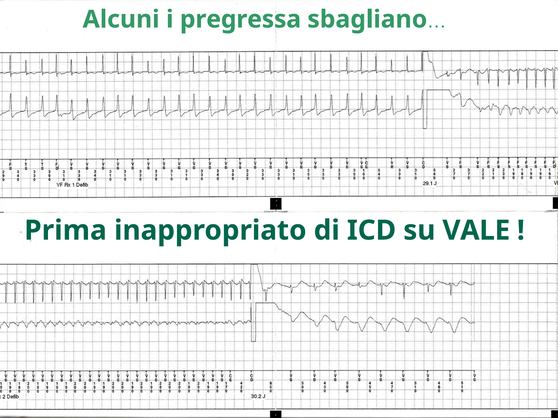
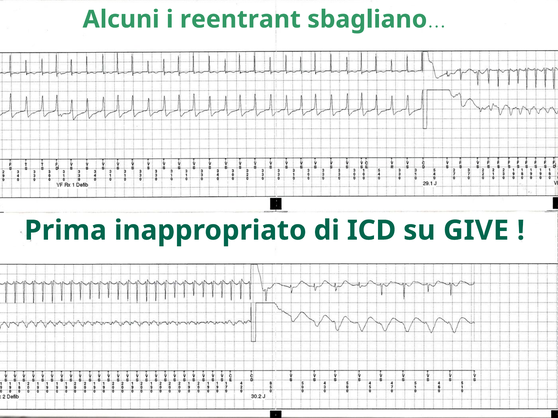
pregressa: pregressa -> reentrant (240, 19)
VALE: VALE -> GIVE (476, 231)
